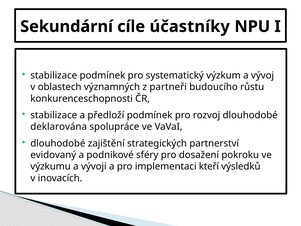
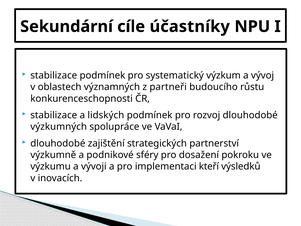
předloží: předloží -> lidských (106, 115)
deklarována: deklarována -> výzkumných (59, 127)
evidovaný: evidovaný -> výzkumně (53, 155)
